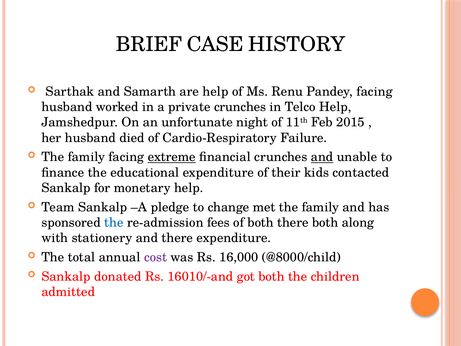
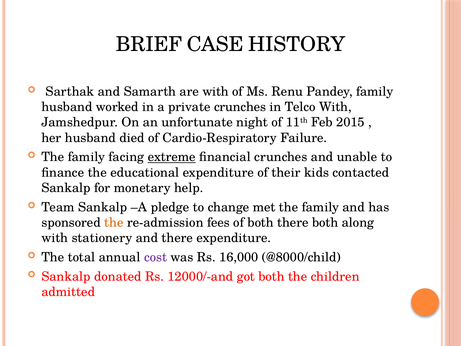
are help: help -> with (216, 92)
Pandey facing: facing -> family (375, 92)
Telco Help: Help -> With (335, 107)
and underline: present -> none (322, 157)
the colour: blue -> orange (114, 222)
16010/-and: 16010/-and -> 12000/-and (200, 276)
